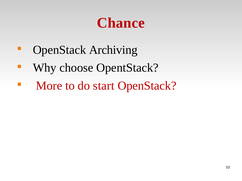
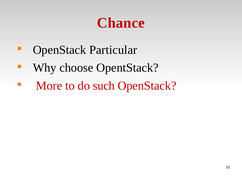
Archiving: Archiving -> Particular (113, 50)
start: start -> such (104, 86)
